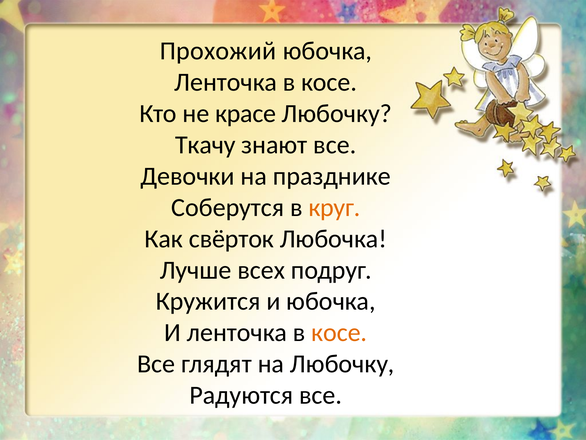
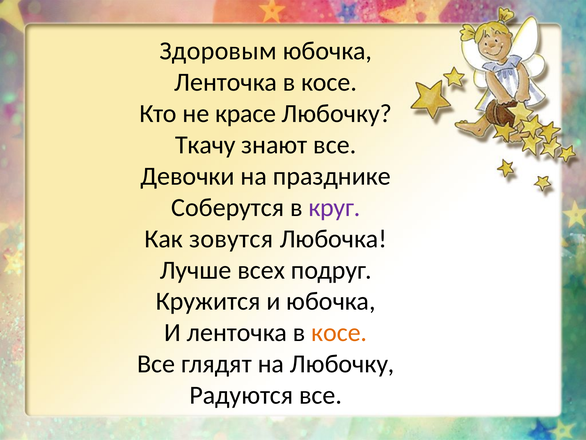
Прохожий: Прохожий -> Здоровым (218, 51)
круг colour: orange -> purple (334, 207)
свёрток: свёрток -> зовутся (231, 238)
